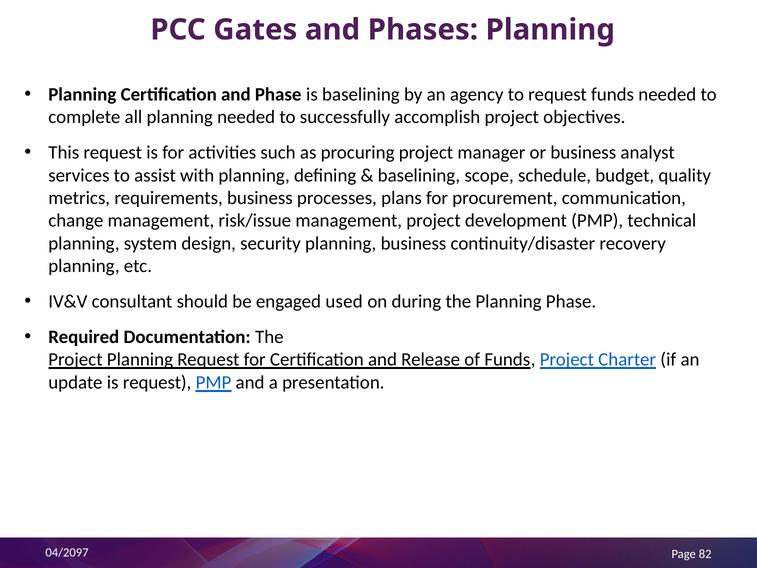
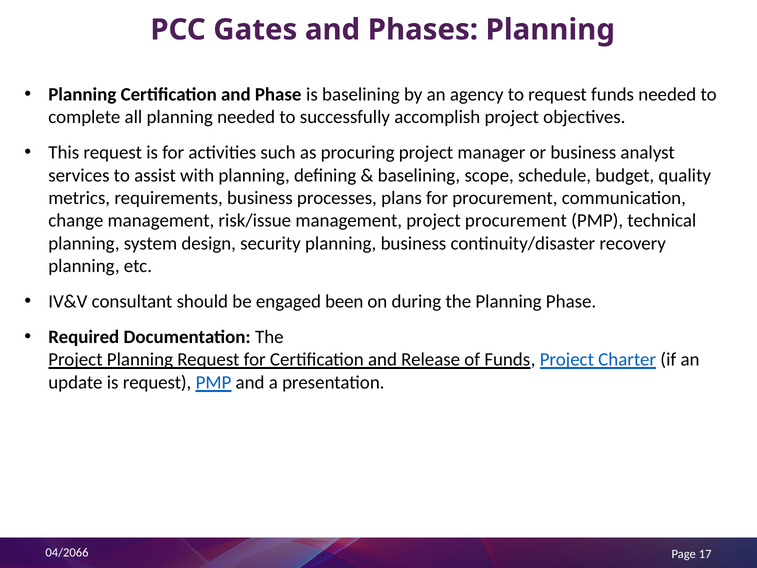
project development: development -> procurement (516, 221)
used: used -> been (344, 301)
04/2097: 04/2097 -> 04/2066 (67, 553)
82: 82 -> 17 (705, 554)
